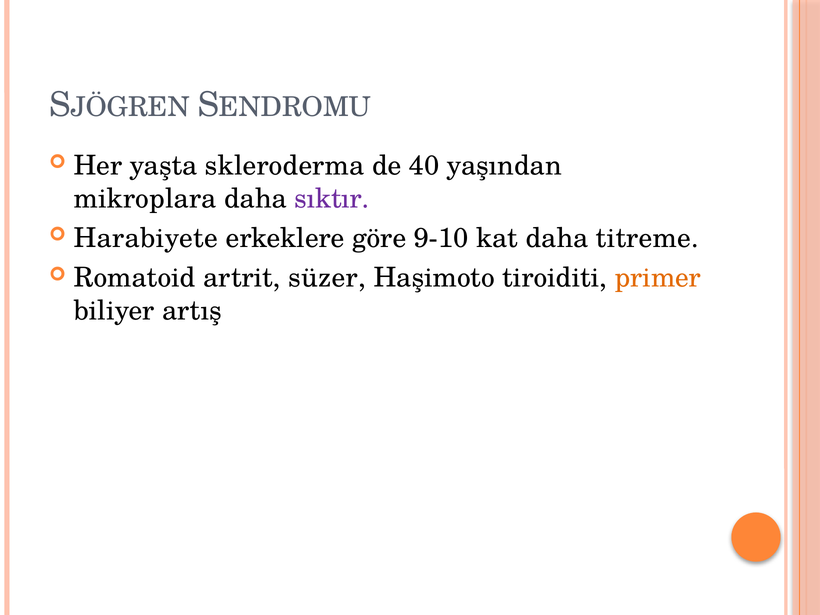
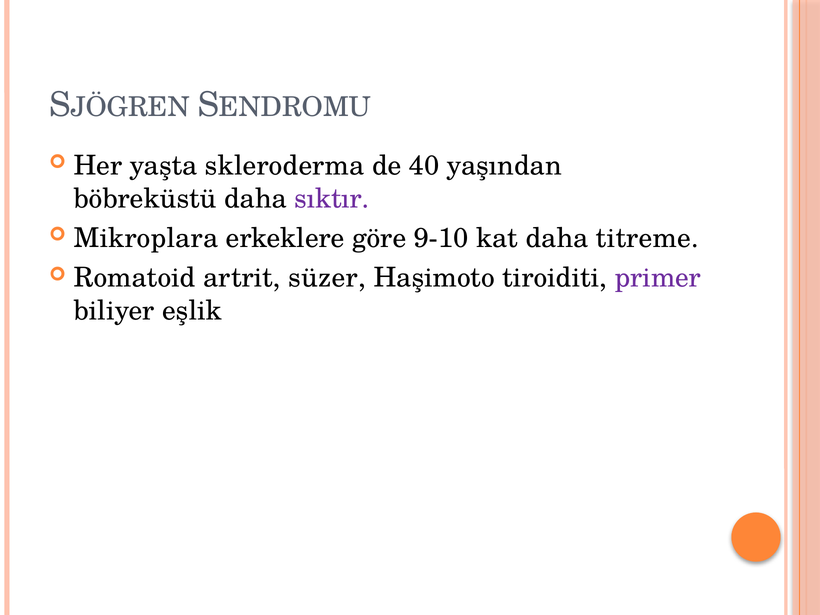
mikroplara: mikroplara -> böbreküstü (145, 199)
Harabiyete: Harabiyete -> Mikroplara (146, 238)
primer colour: orange -> purple (658, 278)
artış: artış -> eşlik (192, 311)
